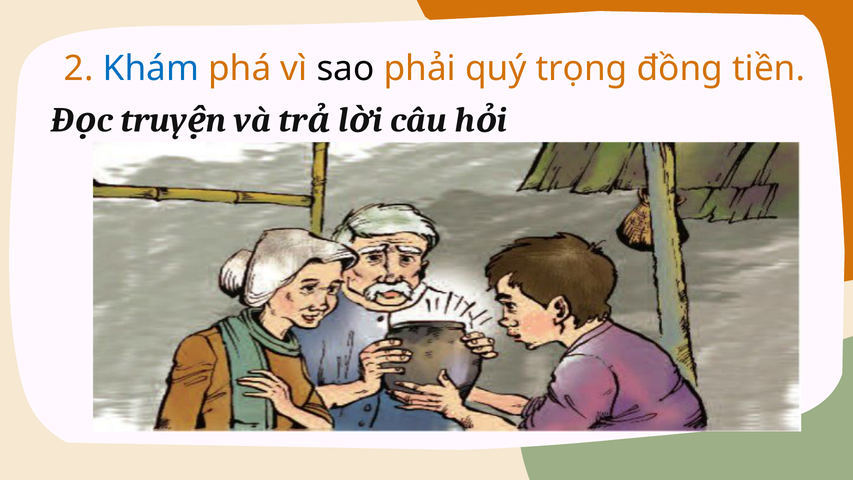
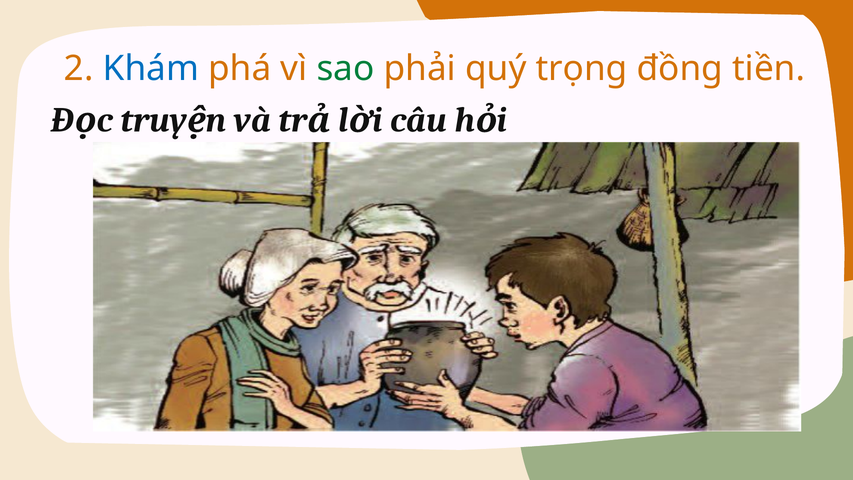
sao colour: black -> green (346, 69)
